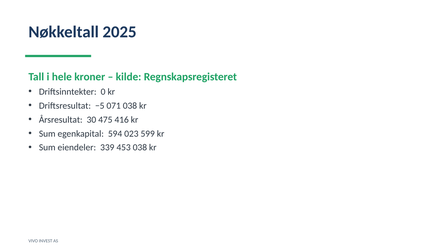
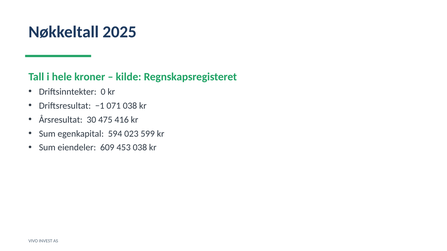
−5: −5 -> −1 (100, 106)
339: 339 -> 609 (107, 148)
